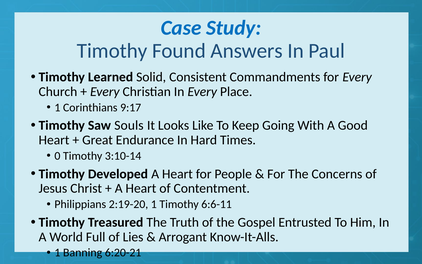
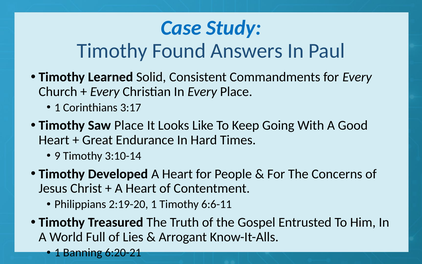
9:17: 9:17 -> 3:17 (131, 107)
Saw Souls: Souls -> Place (129, 125)
0: 0 -> 9 (57, 156)
